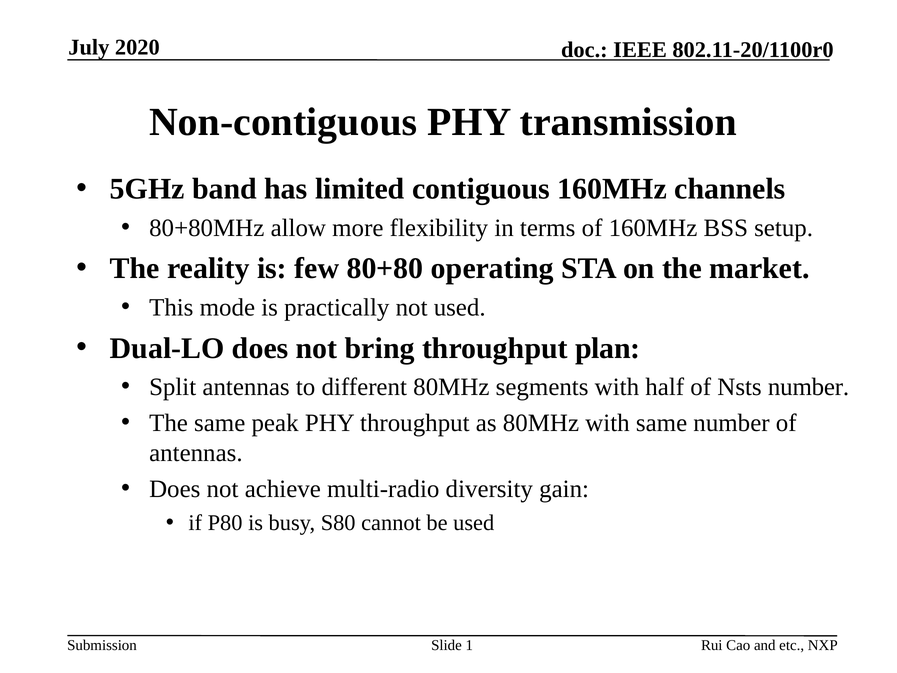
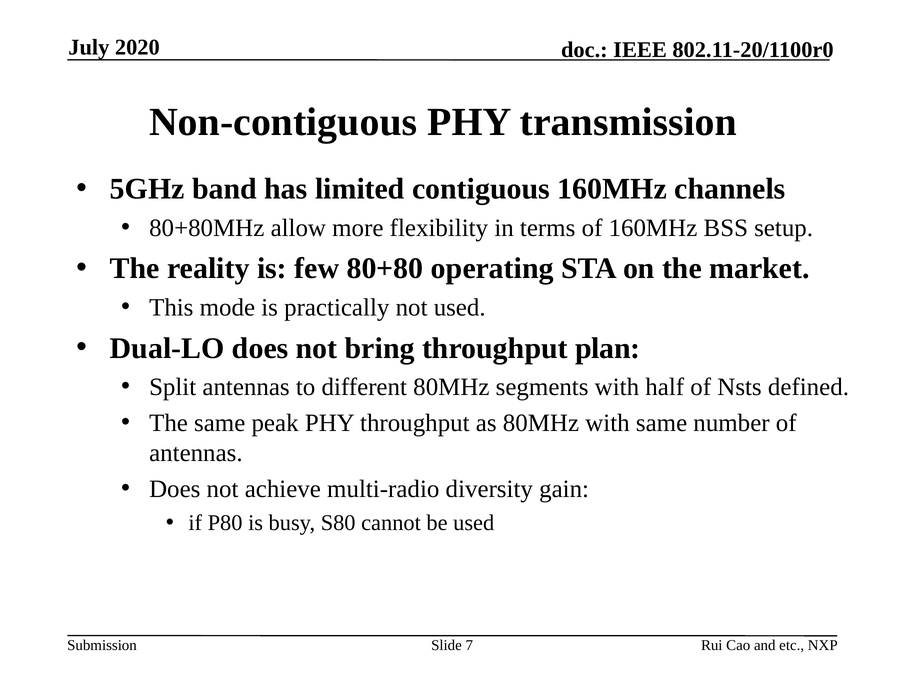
Nsts number: number -> defined (808, 387)
1: 1 -> 7 (469, 645)
